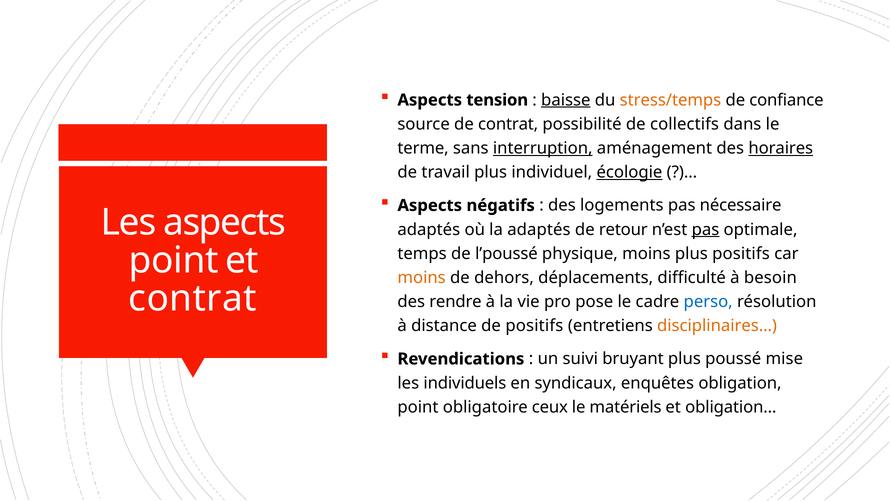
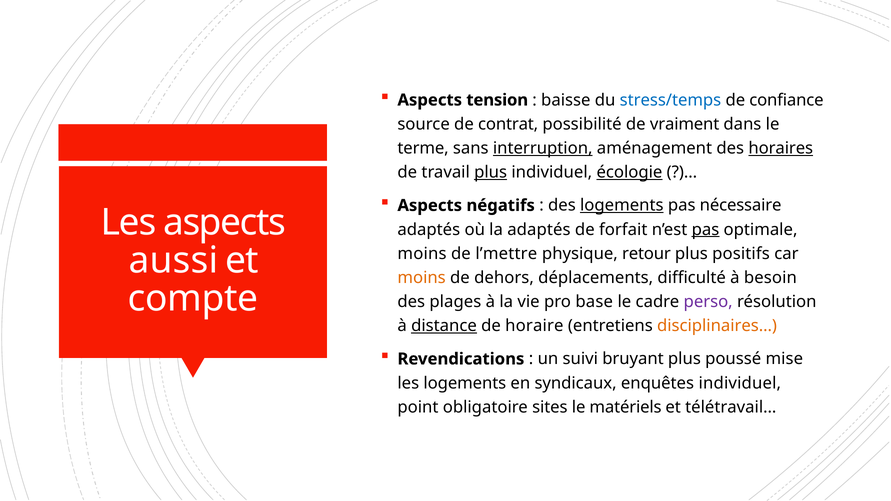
baisse underline: present -> none (566, 100)
stress/temps colour: orange -> blue (670, 100)
collectifs: collectifs -> vraiment (685, 124)
plus underline: none -> present (491, 172)
logements underline: none -> present (622, 206)
retour: retour -> forfait (623, 230)
temps: temps -> moins (422, 254)
l’poussé: l’poussé -> l’mettre (506, 254)
physique moins: moins -> retour (646, 254)
point: point -> aussi (173, 261)
contrat: contrat -> compte (193, 298)
rendre: rendre -> plages (455, 302)
pose: pose -> base (594, 302)
perso colour: blue -> purple (708, 302)
distance underline: none -> present (444, 326)
de positifs: positifs -> horaire (534, 326)
les individuels: individuels -> logements (465, 383)
enquêtes obligation: obligation -> individuel (740, 383)
ceux: ceux -> sites (550, 407)
obligation…: obligation… -> télétravail… (731, 407)
